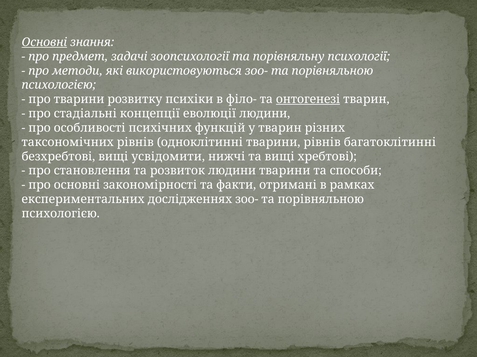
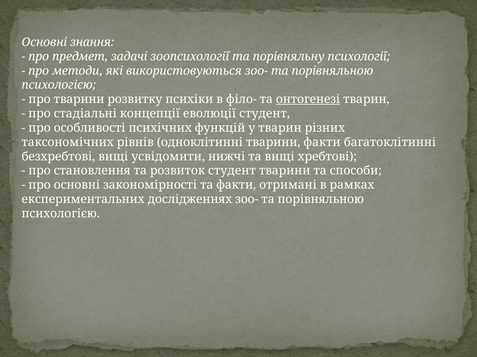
Основні underline: present -> none (44, 42)
еволюції людини: людини -> студент (265, 114)
тварини рівнів: рівнів -> факти (322, 142)
розвиток людини: людини -> студент (232, 171)
